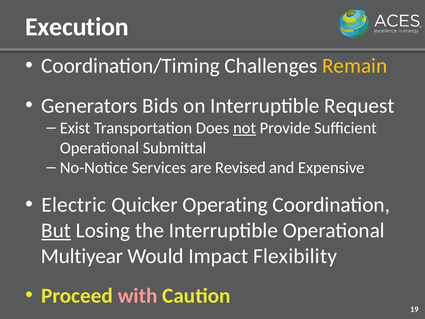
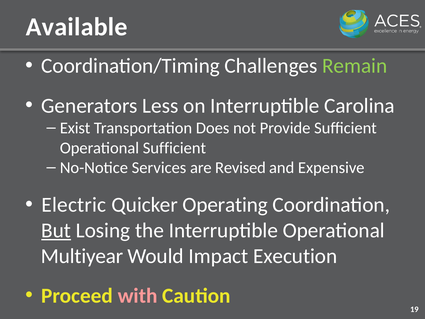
Execution: Execution -> Available (77, 27)
Remain colour: yellow -> light green (355, 66)
Bids: Bids -> Less (160, 106)
Request: Request -> Carolina (359, 106)
not underline: present -> none (245, 128)
Operational Submittal: Submittal -> Sufficient (174, 148)
Flexibility: Flexibility -> Execution (295, 256)
